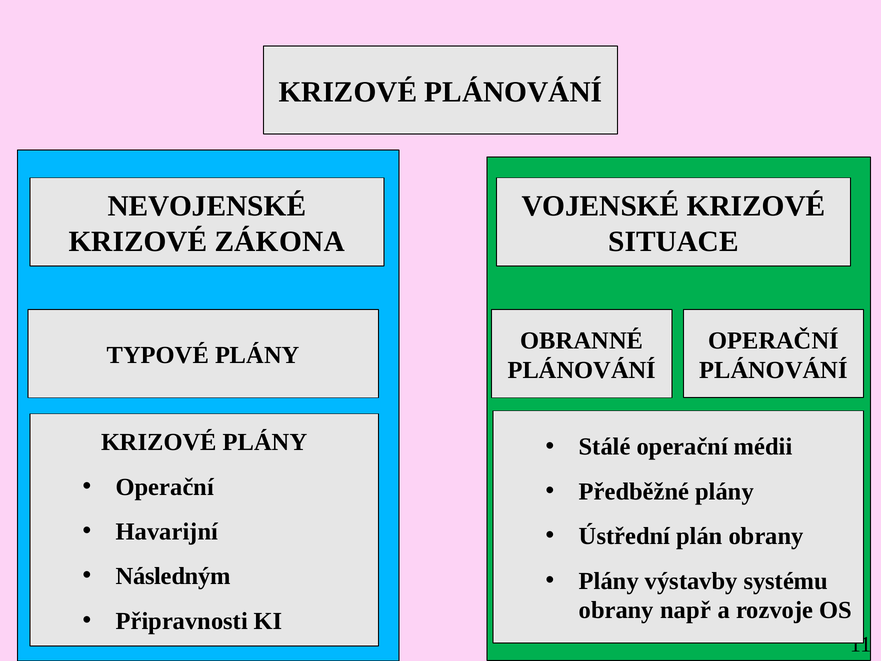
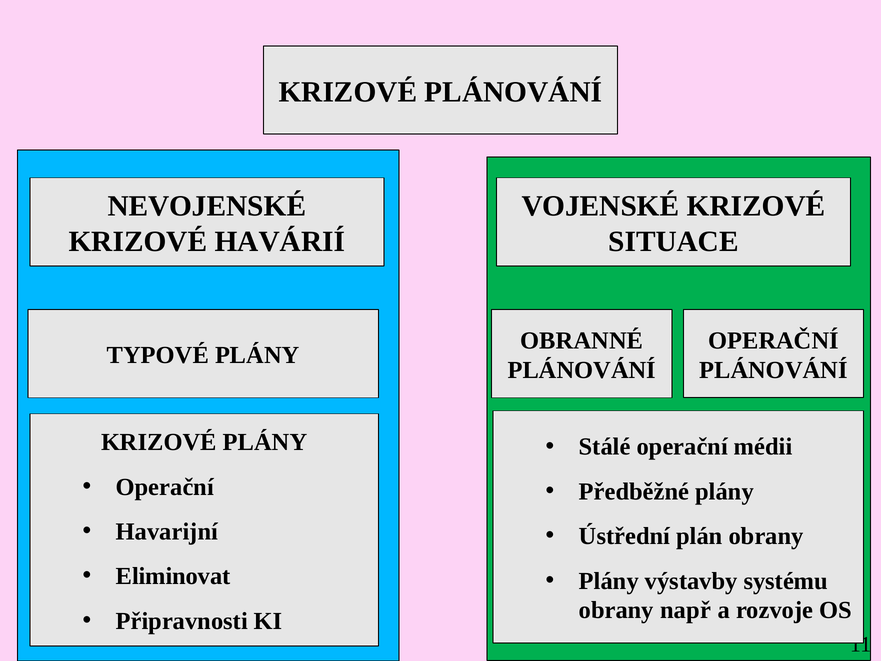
ZÁKONA: ZÁKONA -> HAVÁRIÍ (280, 241)
Následným: Následným -> Eliminovat (173, 576)
